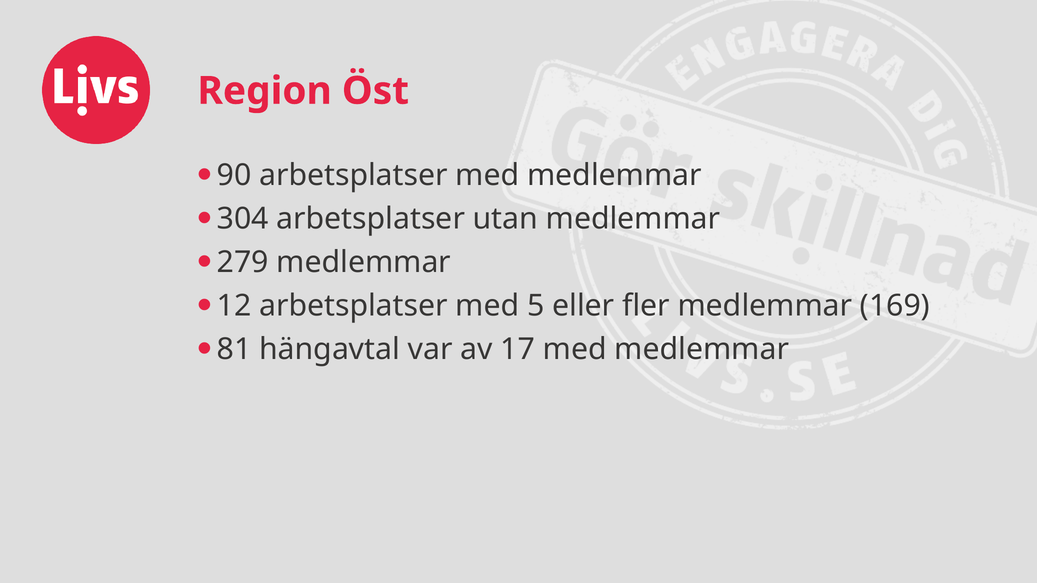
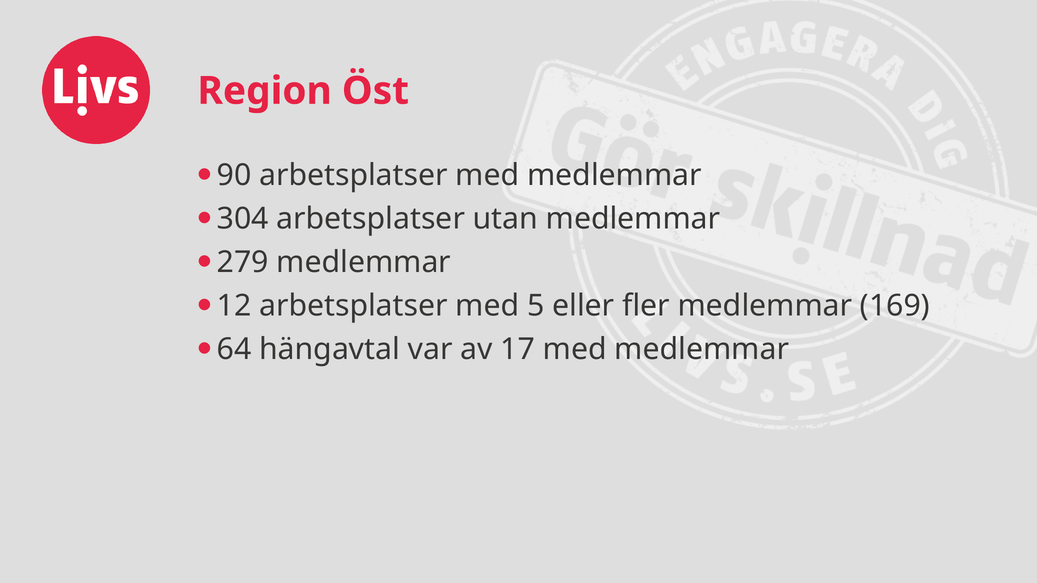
81: 81 -> 64 (234, 349)
